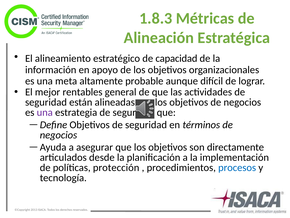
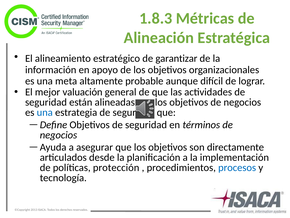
capacidad: capacidad -> garantizar (176, 58)
rentables: rentables -> valuación (83, 92)
una colour: purple -> blue (45, 112)
